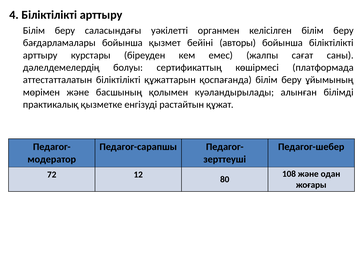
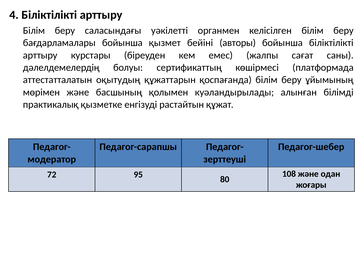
аттестатталатын біліктілікті: біліктілікті -> оқытудың (118, 80)
12: 12 -> 95 (138, 175)
